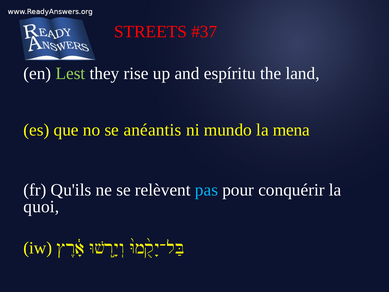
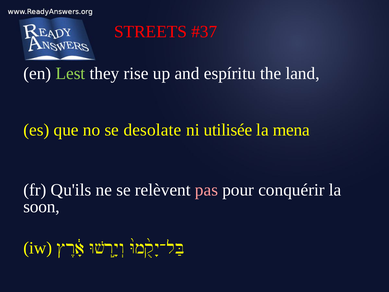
anéantis: anéantis -> desolate (152, 130)
mundo: mundo -> utilisée (228, 130)
pas colour: light blue -> pink (206, 190)
quoi: quoi -> soon (42, 206)
